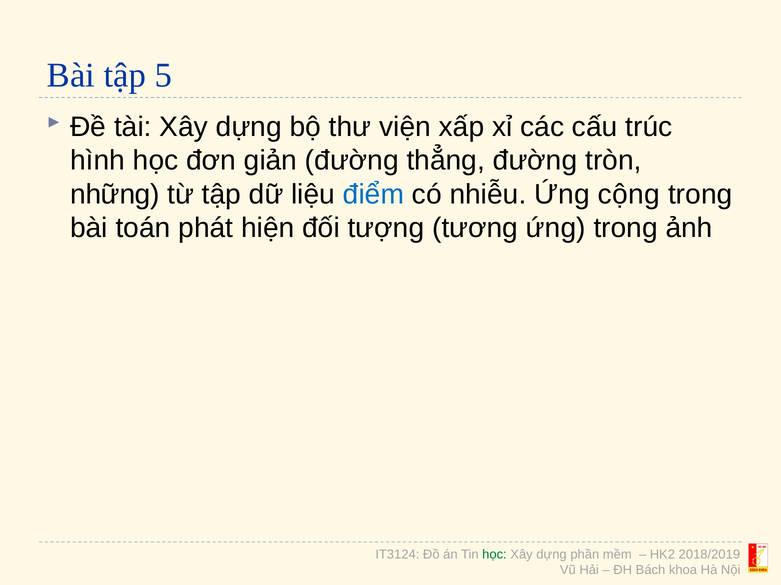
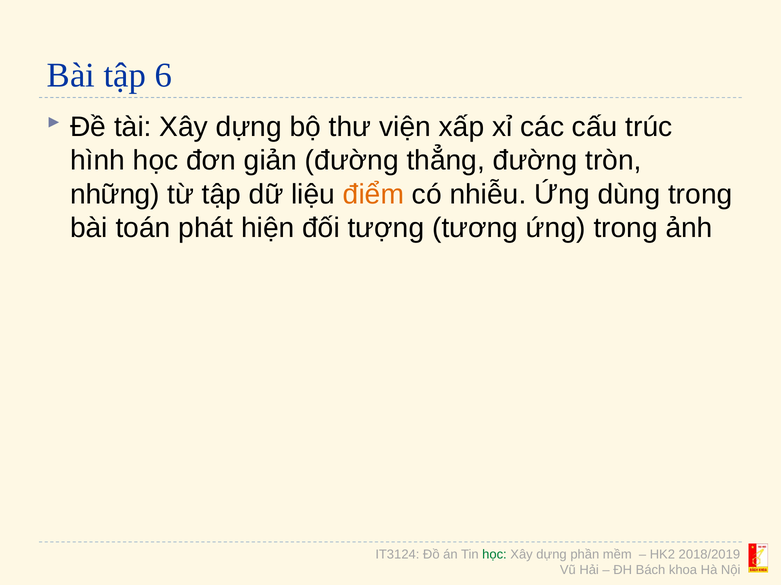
5: 5 -> 6 (163, 75)
điểm colour: blue -> orange (374, 195)
cộng: cộng -> dùng (629, 195)
